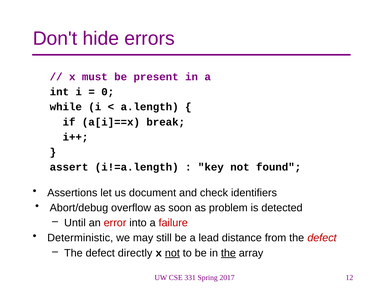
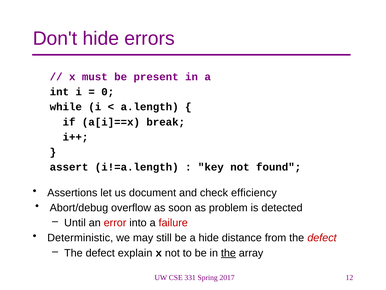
identifiers: identifiers -> efficiency (254, 192)
a lead: lead -> hide (209, 238)
directly: directly -> explain (135, 253)
not underline: present -> none (172, 253)
